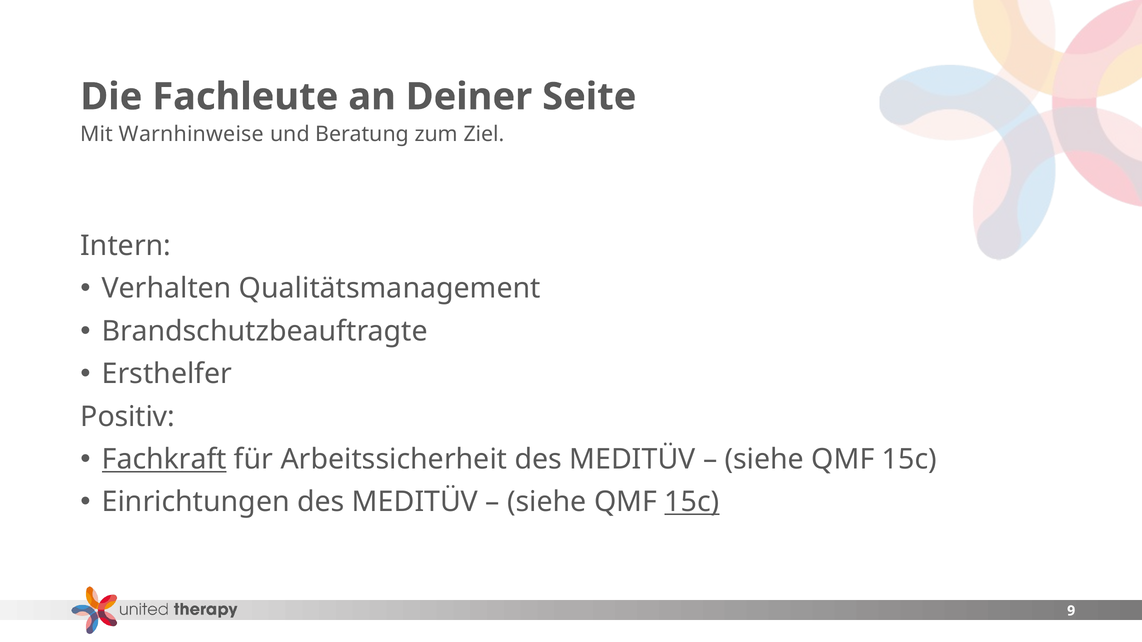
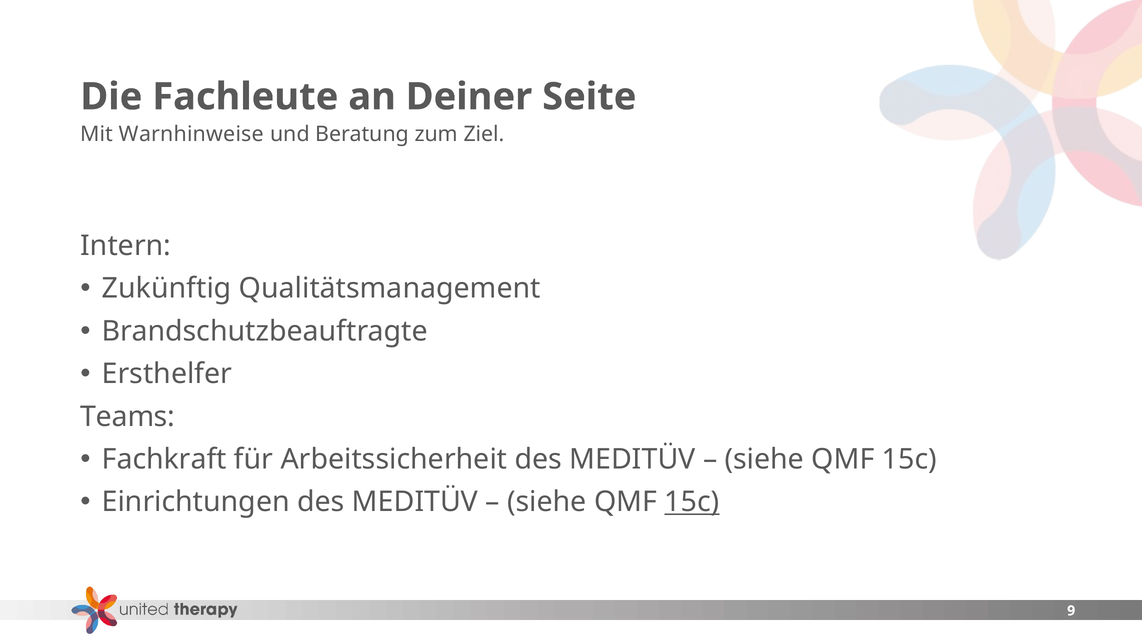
Verhalten: Verhalten -> Zukünftig (167, 289)
Positiv: Positiv -> Teams (128, 417)
Fachkraft underline: present -> none (164, 460)
